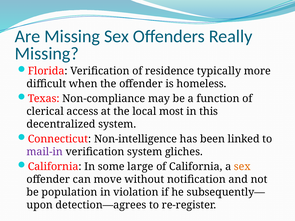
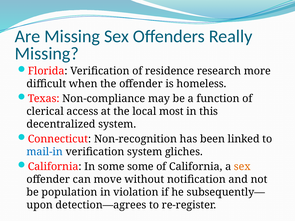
typically: typically -> research (219, 71)
Non-intelligence: Non-intelligence -> Non-recognition (135, 139)
mail-in colour: purple -> blue (45, 152)
some large: large -> some (140, 167)
